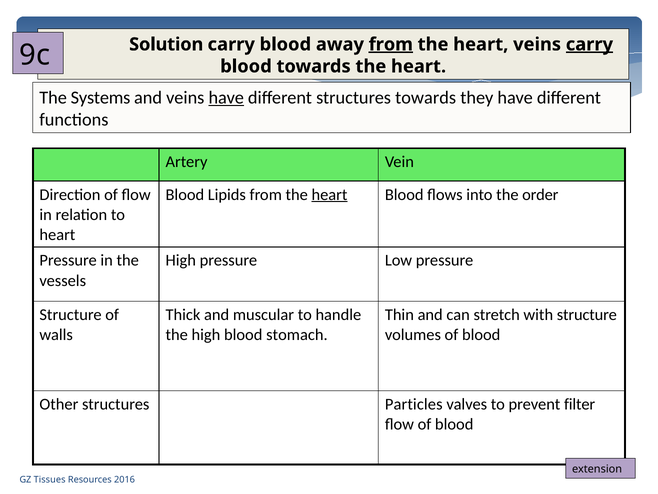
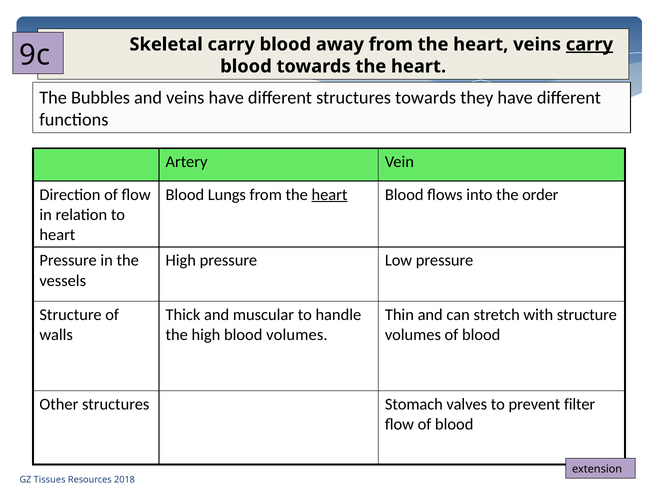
Solution: Solution -> Skeletal (166, 44)
from underline: present -> none (391, 44)
Systems: Systems -> Bubbles (100, 98)
have underline: present -> none (226, 98)
Lipids: Lipids -> Lungs (227, 194)
blood stomach: stomach -> volumes (297, 335)
Particles: Particles -> Stomach (414, 404)
2016: 2016 -> 2018 (125, 479)
